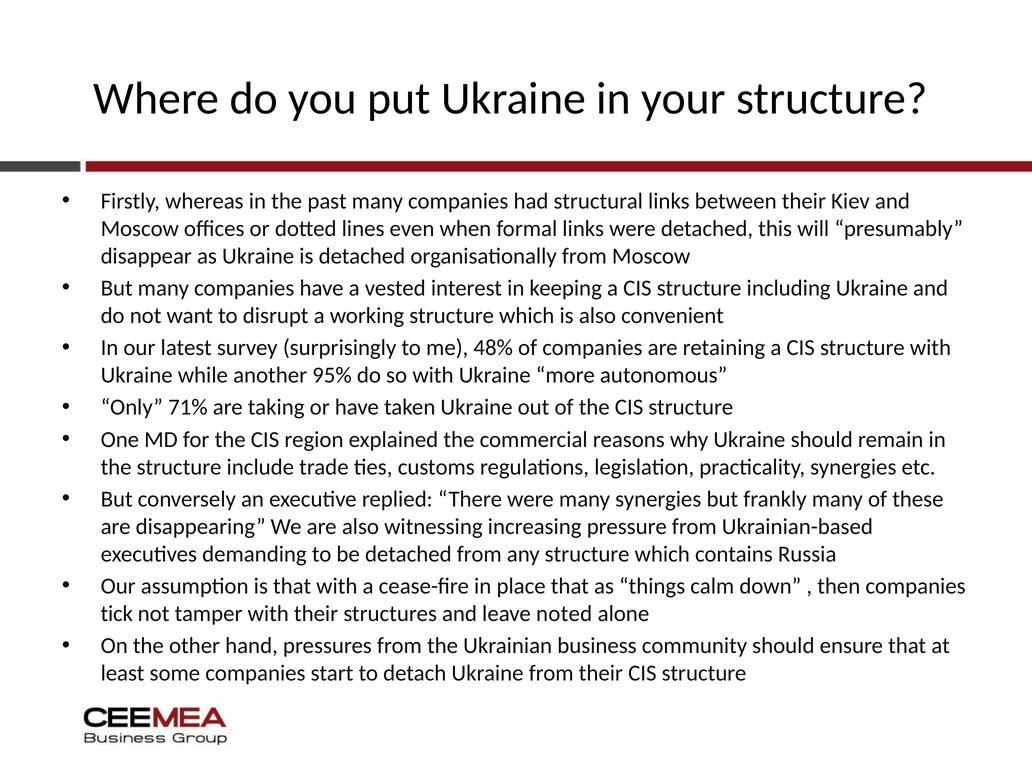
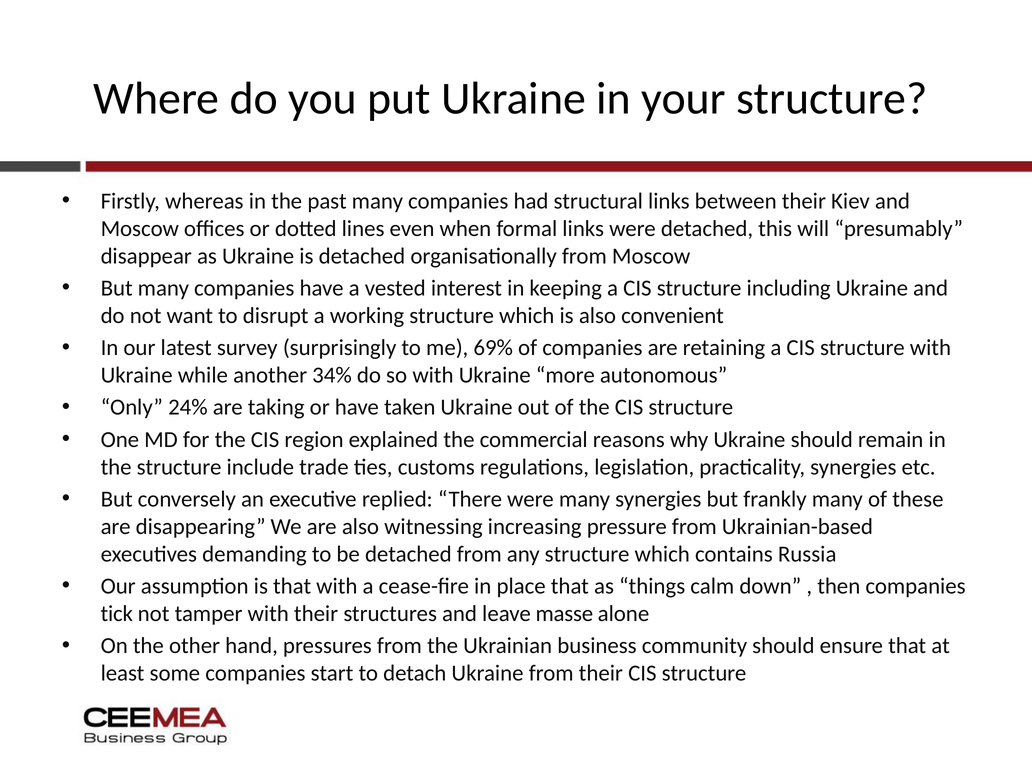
48%: 48% -> 69% (493, 348)
95%: 95% -> 34% (332, 375)
71%: 71% -> 24% (188, 407)
noted: noted -> masse (564, 614)
